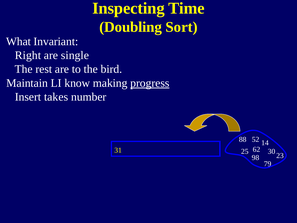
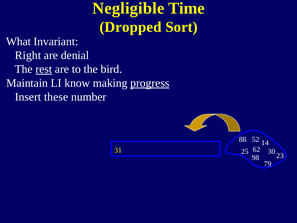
Inspecting: Inspecting -> Negligible (128, 8)
Doubling: Doubling -> Dropped (130, 27)
single: single -> denial (75, 55)
rest underline: none -> present (44, 69)
takes: takes -> these (56, 97)
